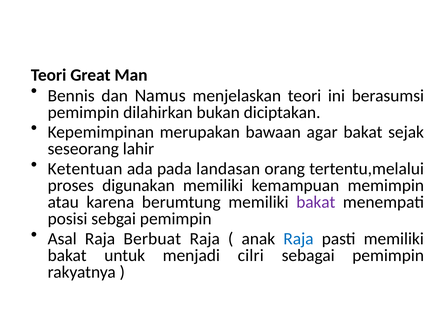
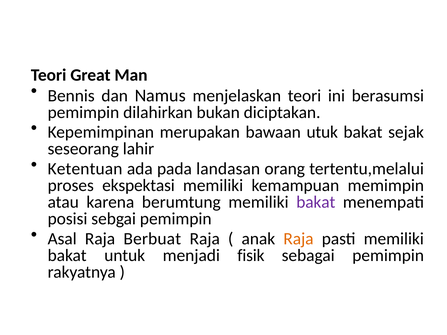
agar: agar -> utuk (322, 132)
digunakan: digunakan -> ekspektasi (139, 186)
Raja colour: blue -> orange (298, 239)
cilri: cilri -> fisik (251, 256)
